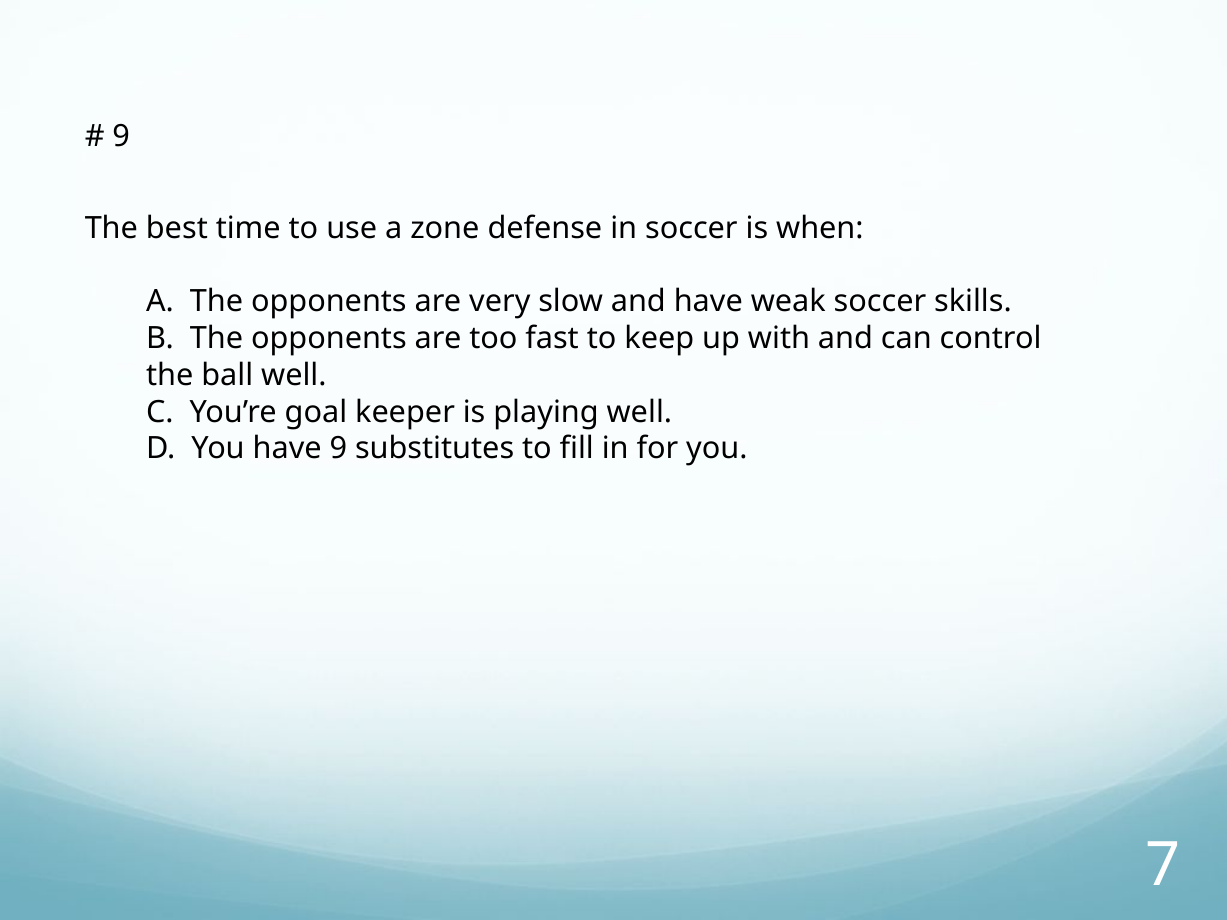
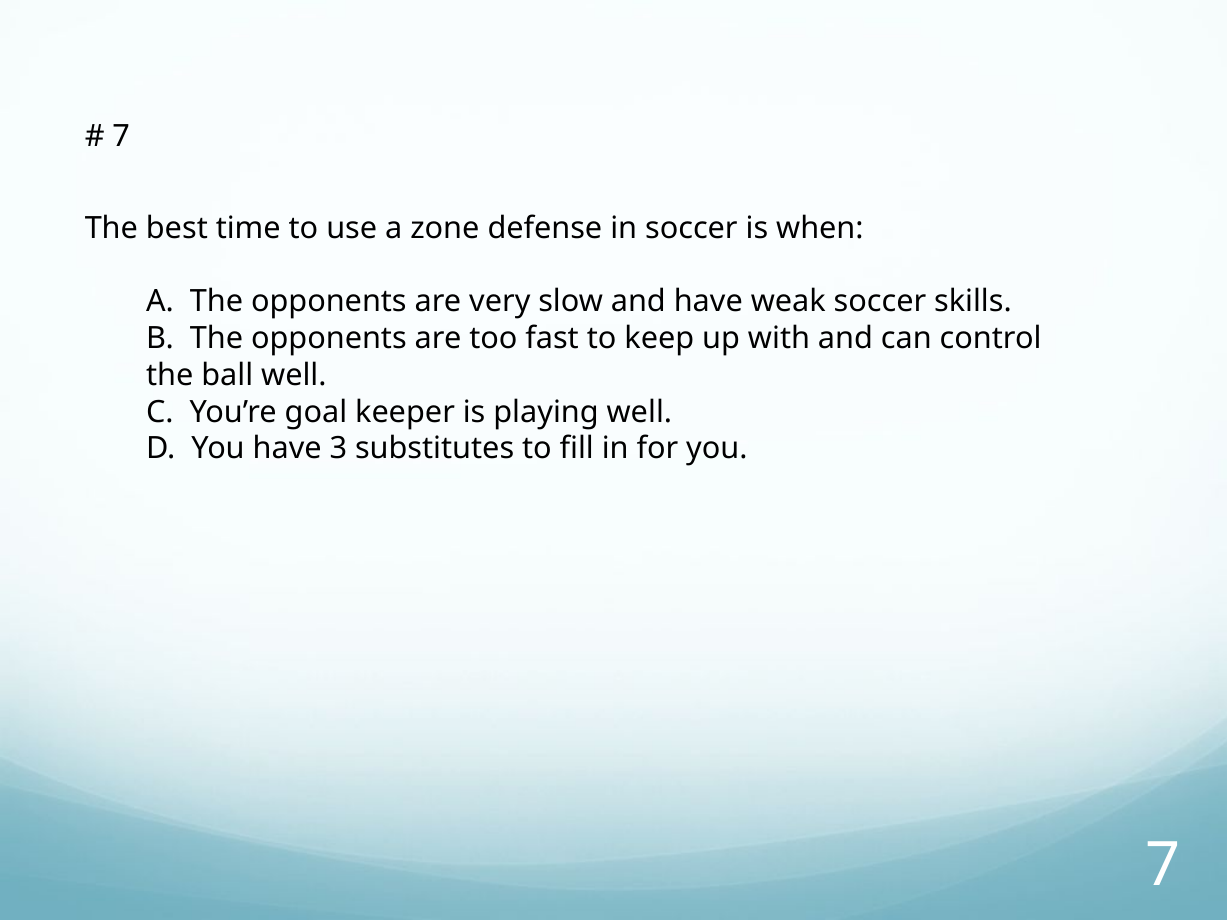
9: 9 -> 7 (121, 137)
have 9: 9 -> 3 (338, 449)
